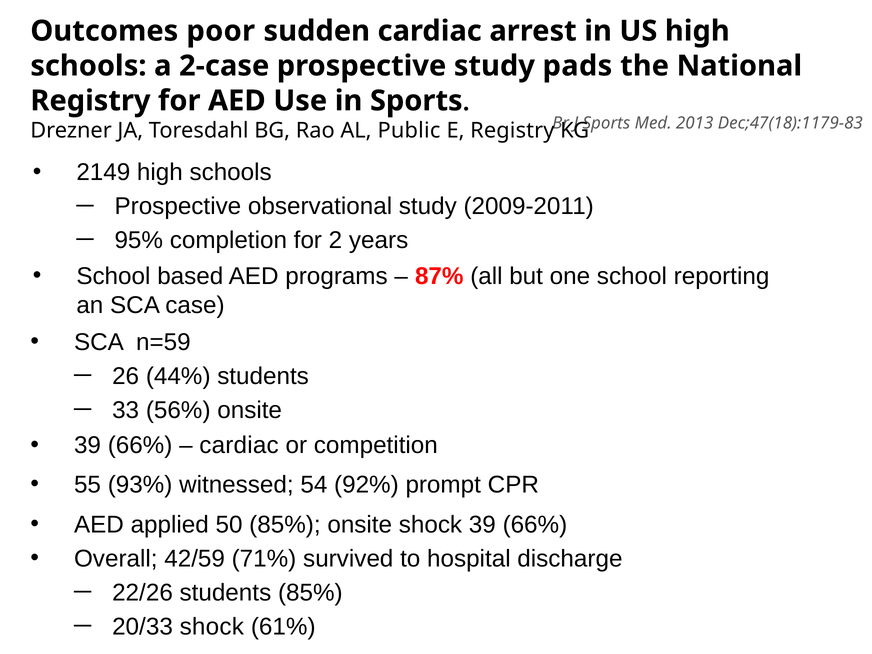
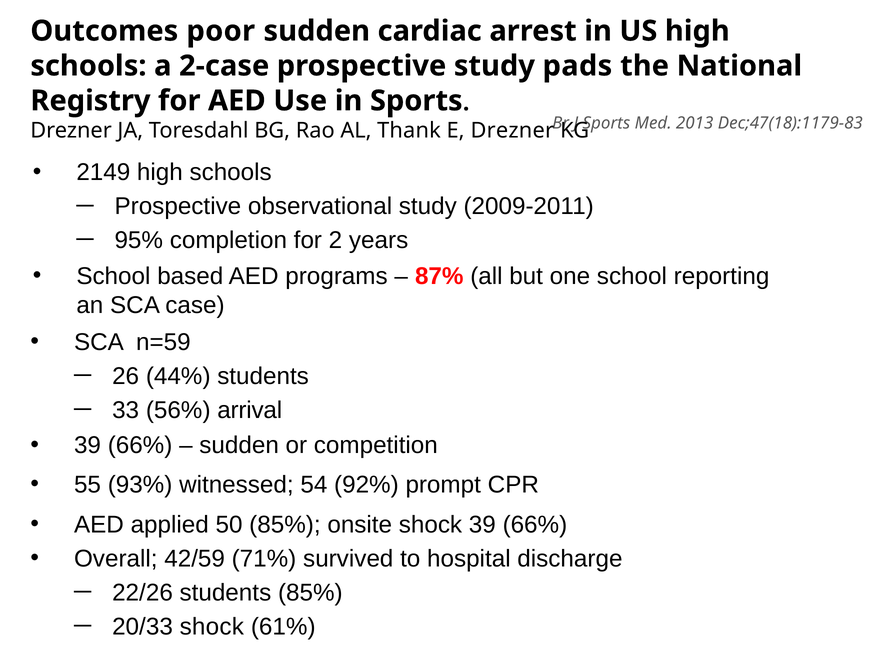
Public: Public -> Thank (409, 131)
E Registry: Registry -> Drezner (512, 131)
56% onsite: onsite -> arrival (250, 410)
cardiac: cardiac -> sudden (239, 445)
